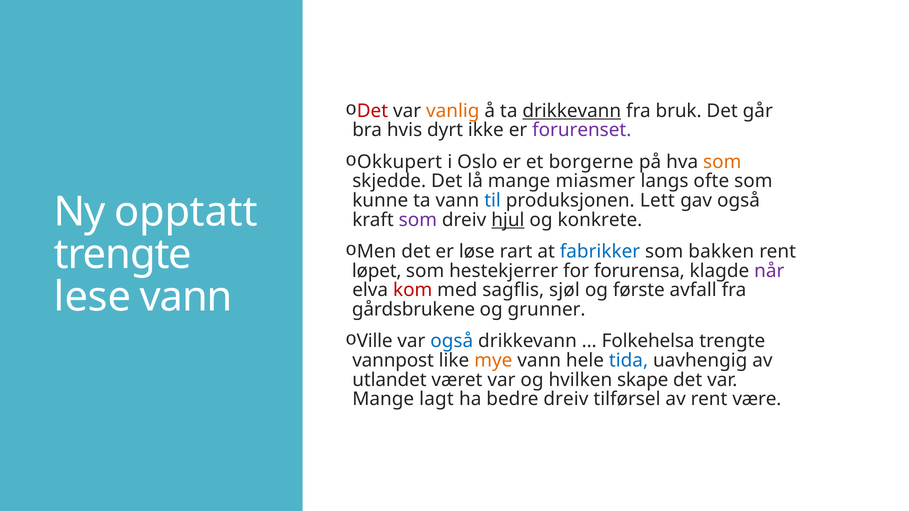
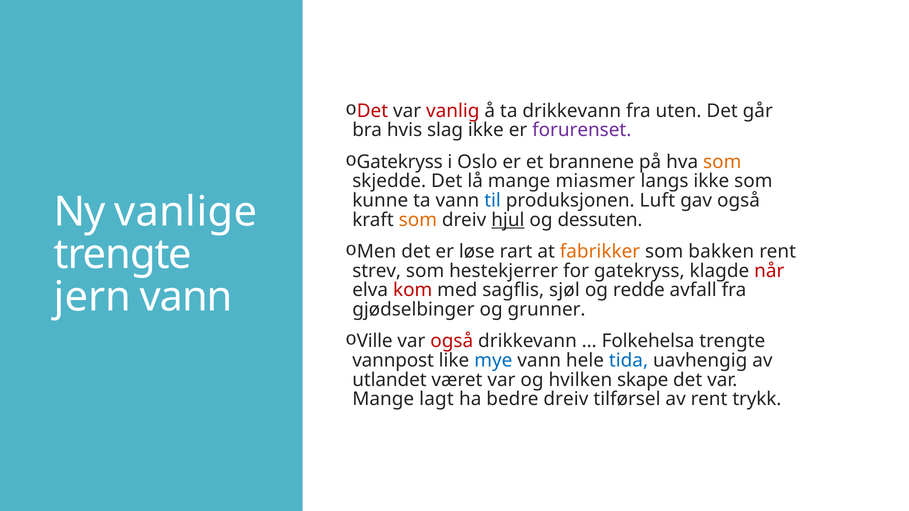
vanlig colour: orange -> red (453, 111)
drikkevann underline: present -> none (572, 111)
bruk: bruk -> uten (679, 111)
dyrt: dyrt -> slag (445, 130)
Okkupert: Okkupert -> Gatekryss (400, 162)
borgerne: borgerne -> brannene (591, 162)
langs ofte: ofte -> ikke (711, 181)
Lett: Lett -> Luft (657, 201)
opptatt: opptatt -> vanlige (186, 212)
som colour: purple -> orange (418, 220)
konkrete: konkrete -> dessuten (600, 220)
fabrikker colour: blue -> orange (600, 252)
løpet: løpet -> strev (377, 271)
for forurensa: forurensa -> gatekryss (639, 271)
når colour: purple -> red (769, 271)
første: første -> redde (639, 290)
lese: lese -> jern (93, 297)
gårdsbrukene: gårdsbrukene -> gjødselbinger (413, 310)
også colour: blue -> red (452, 341)
mye colour: orange -> blue (493, 361)
være: være -> trykk (757, 399)
